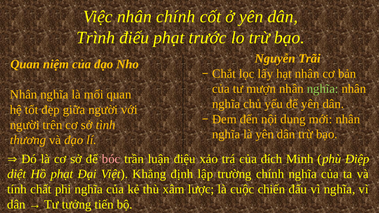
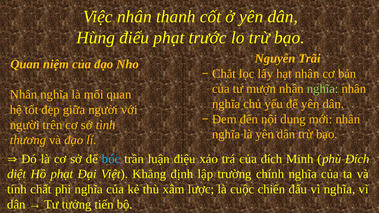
nhân chính: chính -> thanh (176, 17)
Trình: Trình -> Hùng (96, 38)
bóc colour: pink -> light blue (111, 159)
phù Điệp: Điệp -> Đích (357, 159)
